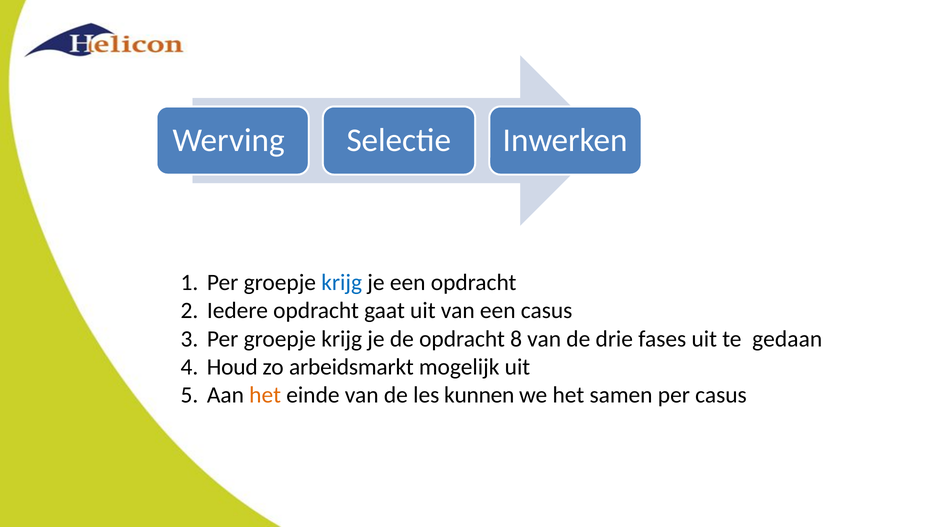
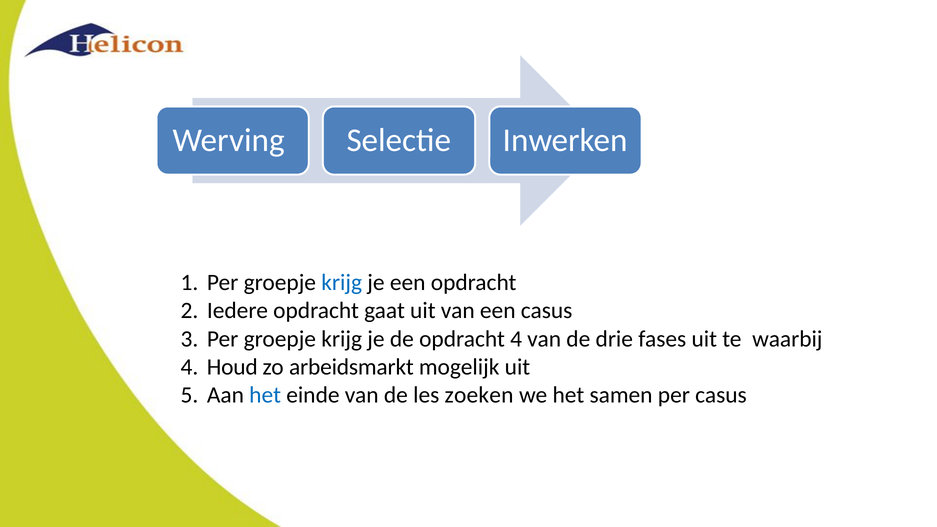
opdracht 8: 8 -> 4 (516, 339)
gedaan: gedaan -> waarbij (787, 339)
het colour: orange -> blue (265, 395)
kunnen: kunnen -> zoeken (479, 395)
